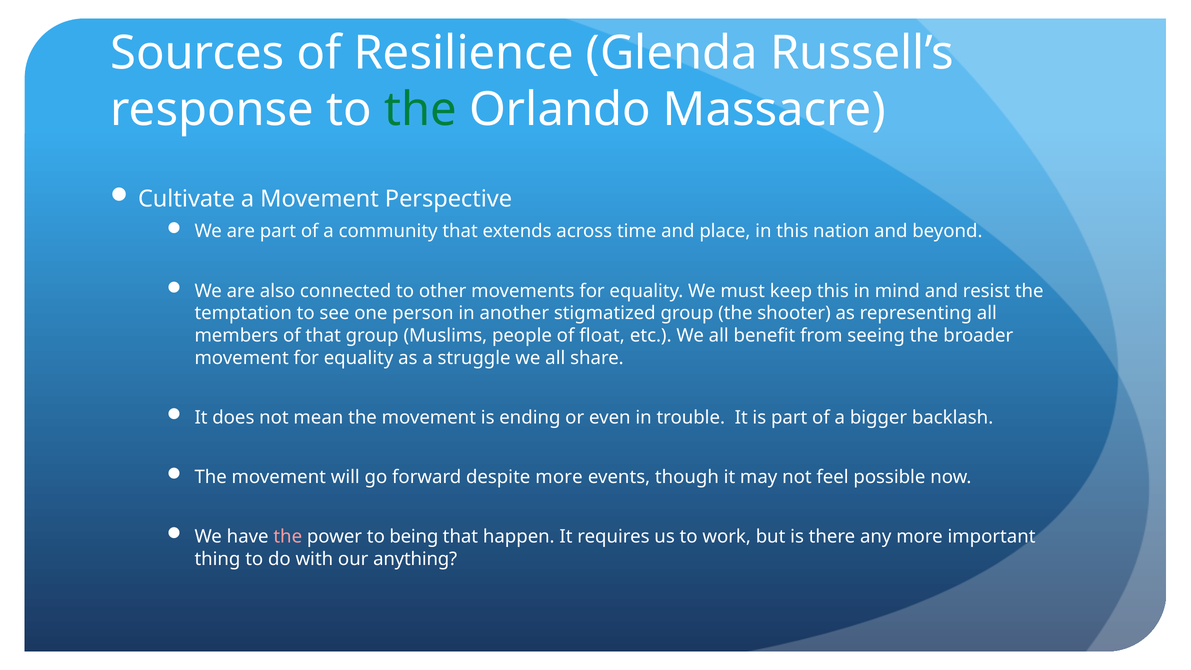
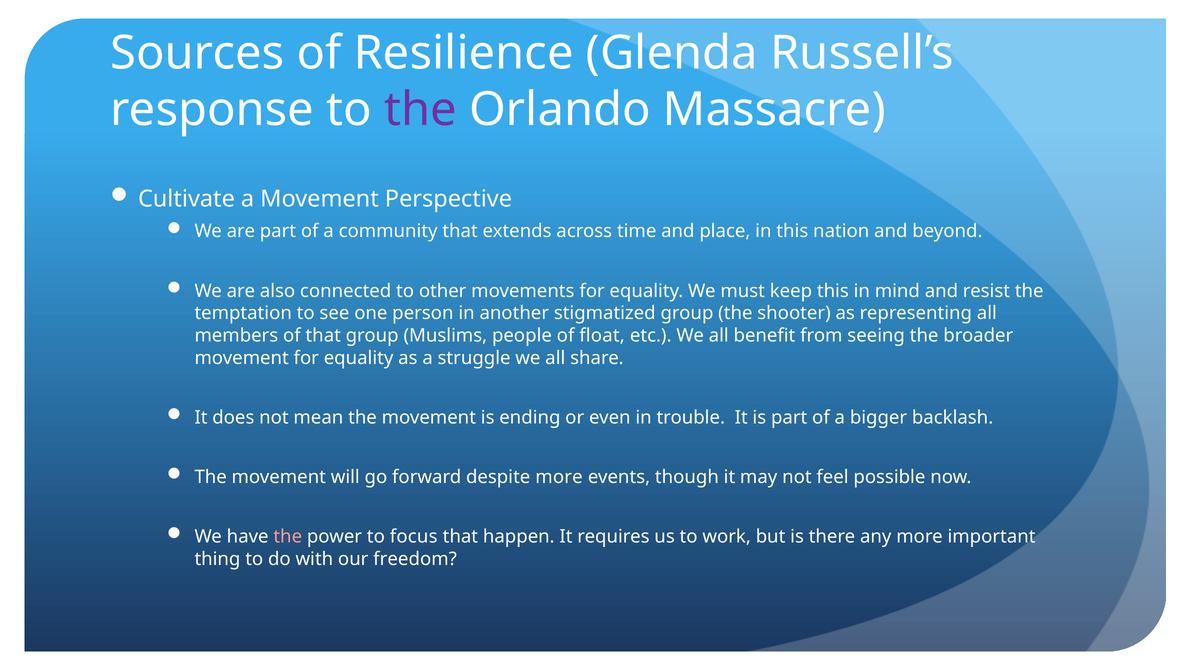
the colour: green -> purple (420, 110)
being: being -> focus (414, 537)
anything: anything -> freedom (415, 559)
